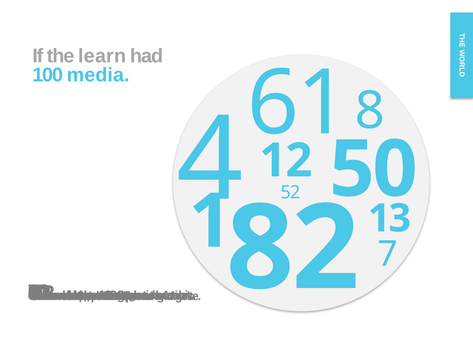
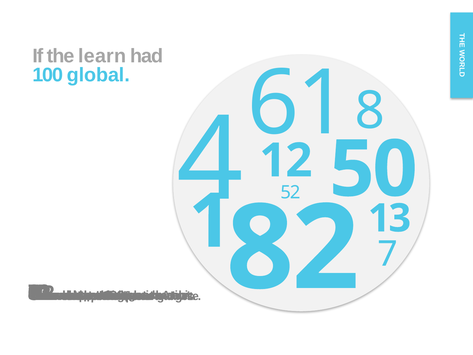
media: media -> global (98, 75)
